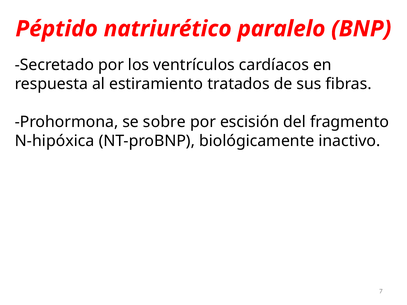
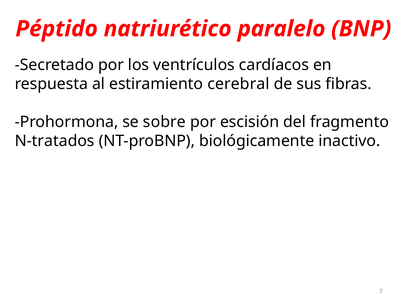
tratados: tratados -> cerebral (238, 84)
N-hipóxica: N-hipóxica -> N-tratados (55, 141)
